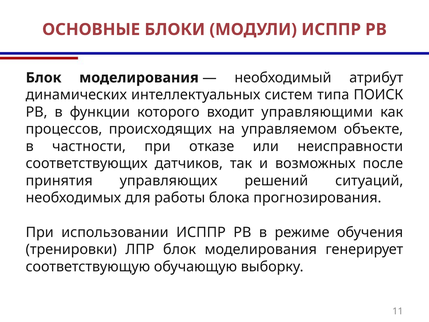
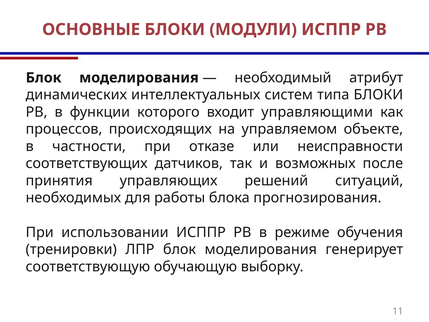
типа ПОИСК: ПОИСК -> БЛОКИ (378, 95)
